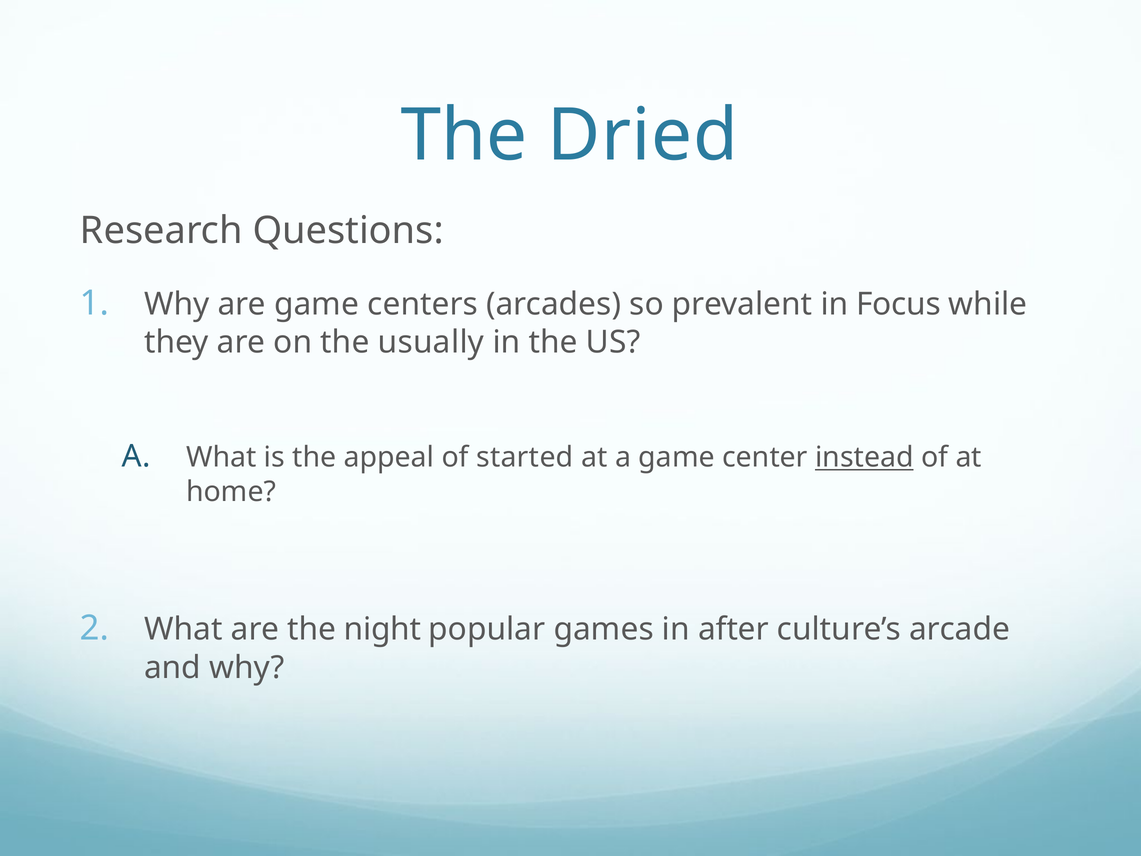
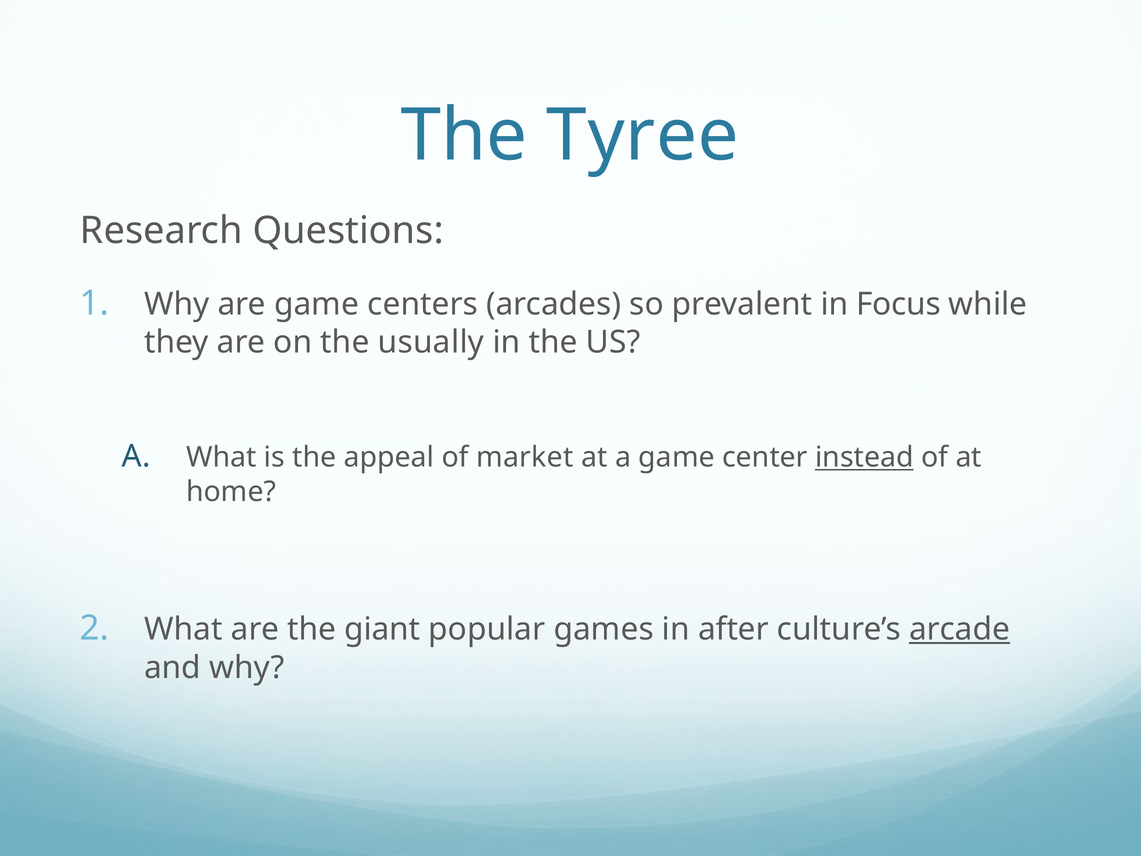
Dried: Dried -> Tyree (643, 136)
started: started -> market (525, 457)
night: night -> giant (382, 629)
arcade underline: none -> present (960, 629)
